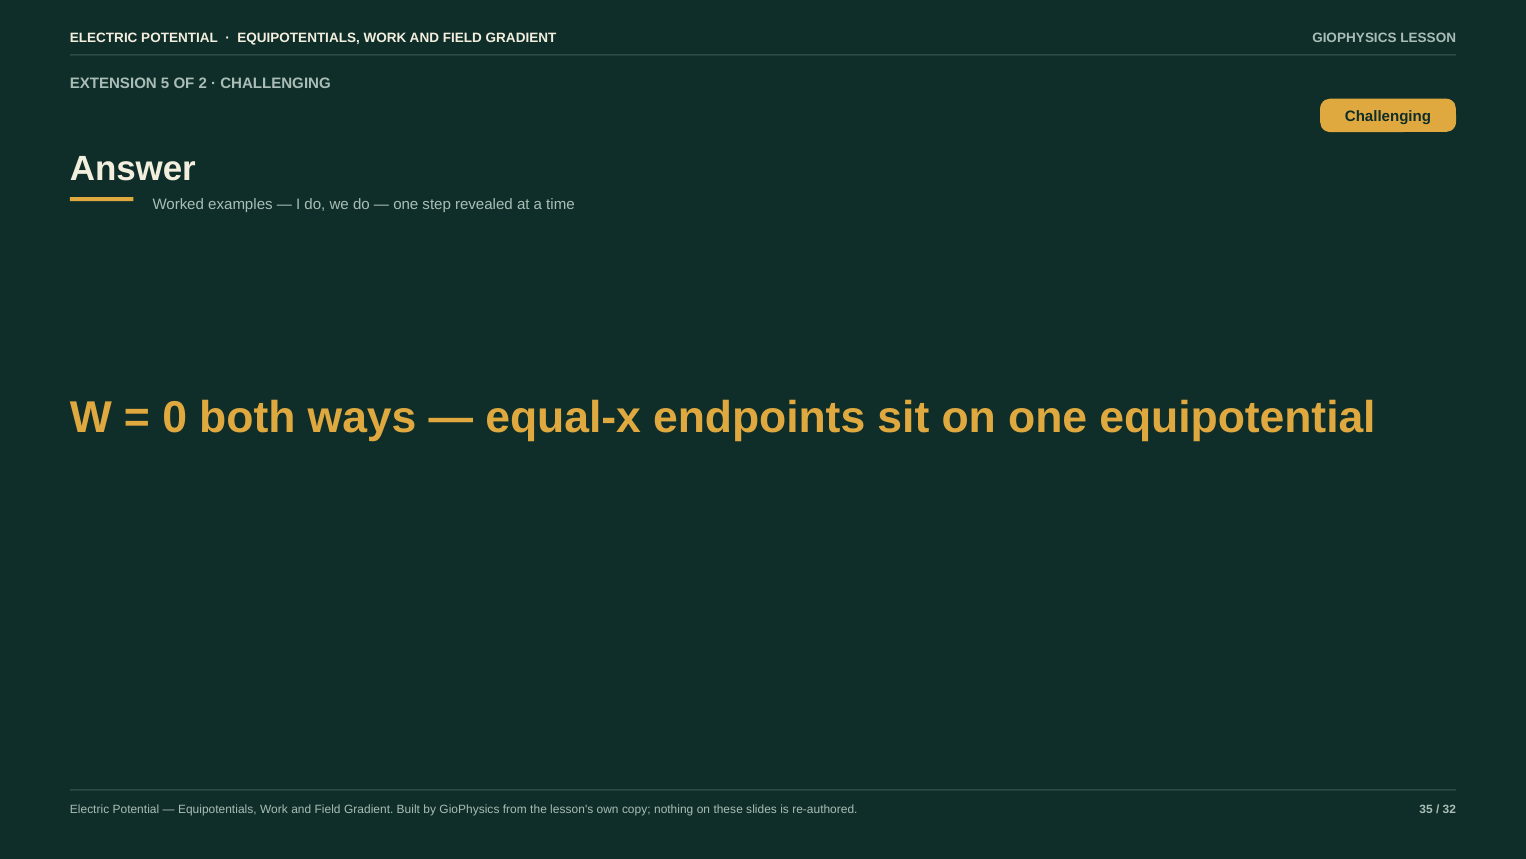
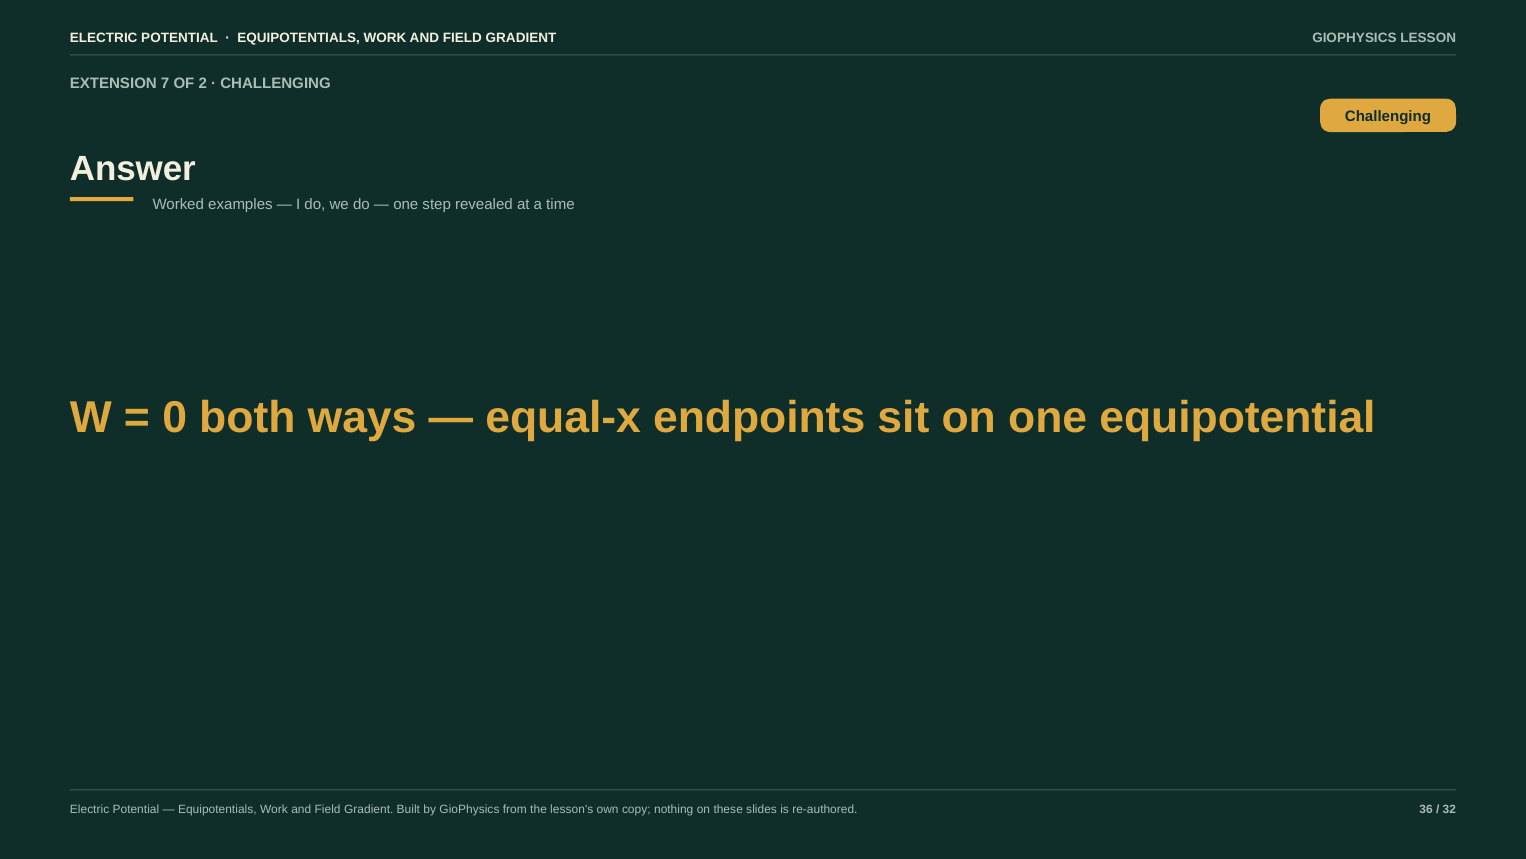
5: 5 -> 7 (165, 83)
35: 35 -> 36 (1426, 809)
